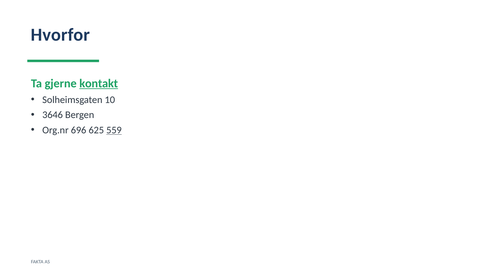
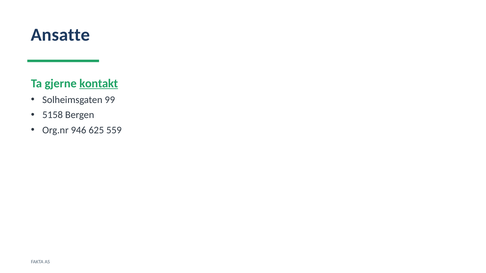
Hvorfor: Hvorfor -> Ansatte (60, 35)
10: 10 -> 99 (110, 100)
3646: 3646 -> 5158 (53, 115)
696: 696 -> 946 (79, 130)
559 underline: present -> none (114, 130)
